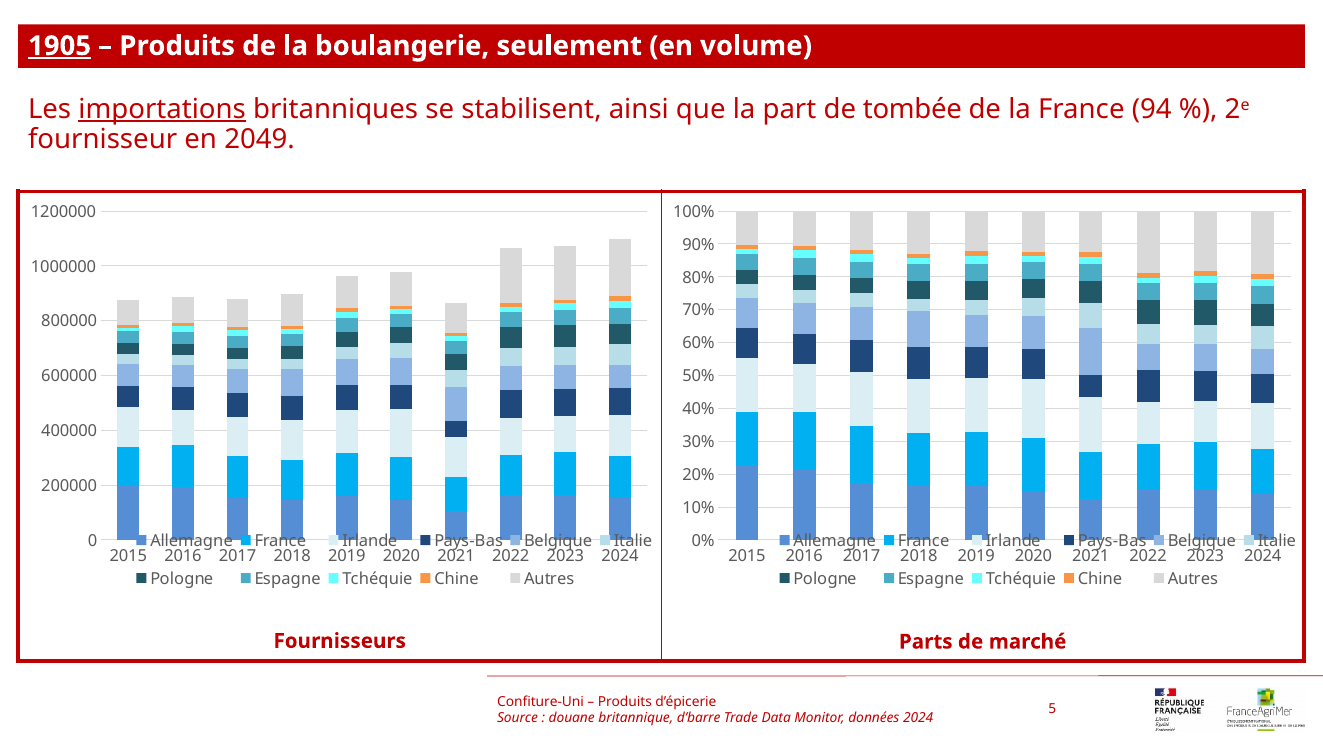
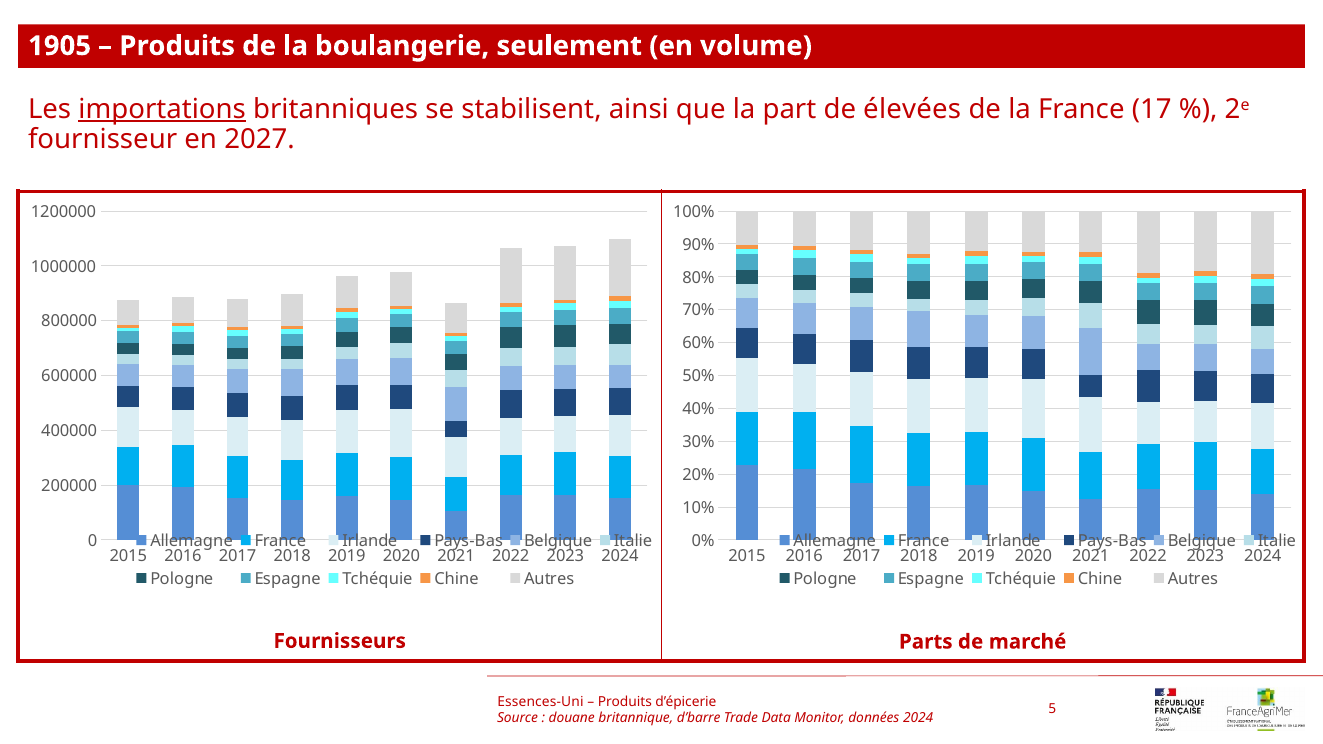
1905 underline: present -> none (60, 46)
tombée: tombée -> élevées (912, 109)
94: 94 -> 17 (1152, 109)
2049: 2049 -> 2027 (260, 139)
Confiture-Uni: Confiture-Uni -> Essences-Uni (540, 702)
